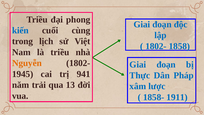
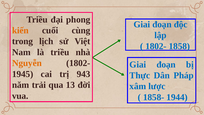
kiến colour: blue -> orange (20, 30)
941: 941 -> 943 (84, 74)
1911: 1911 -> 1944 (177, 97)
